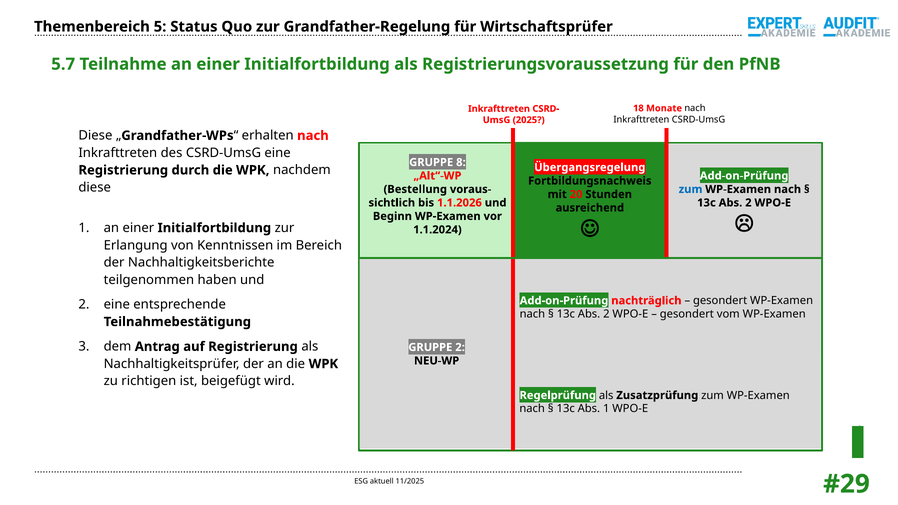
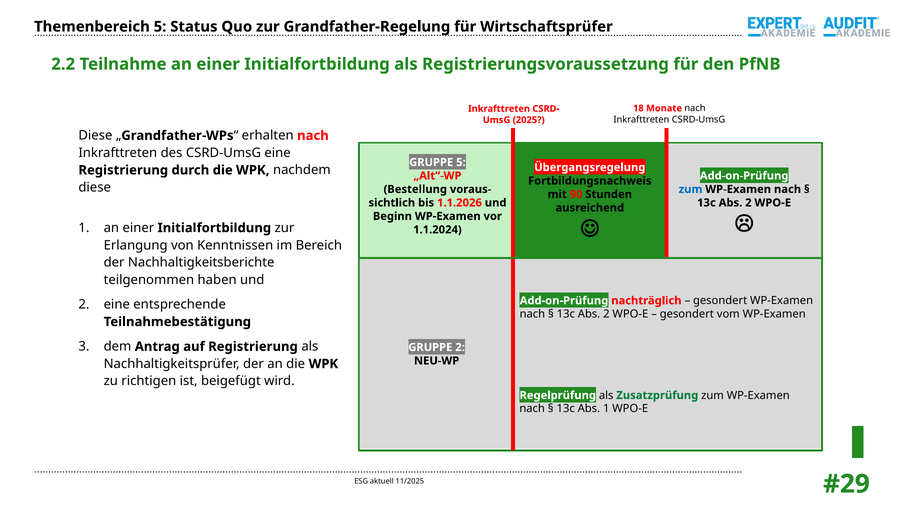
5.7: 5.7 -> 2.2 (63, 64)
GRUPPE 8: 8 -> 5 (461, 162)
20: 20 -> 90 (576, 194)
Zusatzprüfung colour: black -> green (657, 395)
